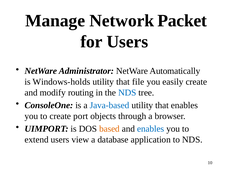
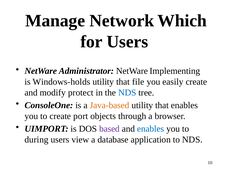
Packet: Packet -> Which (182, 21)
Automatically: Automatically -> Implementing (175, 71)
routing: routing -> protect (81, 93)
Java-based colour: blue -> orange (110, 105)
based colour: orange -> purple (109, 129)
extend: extend -> during (37, 140)
